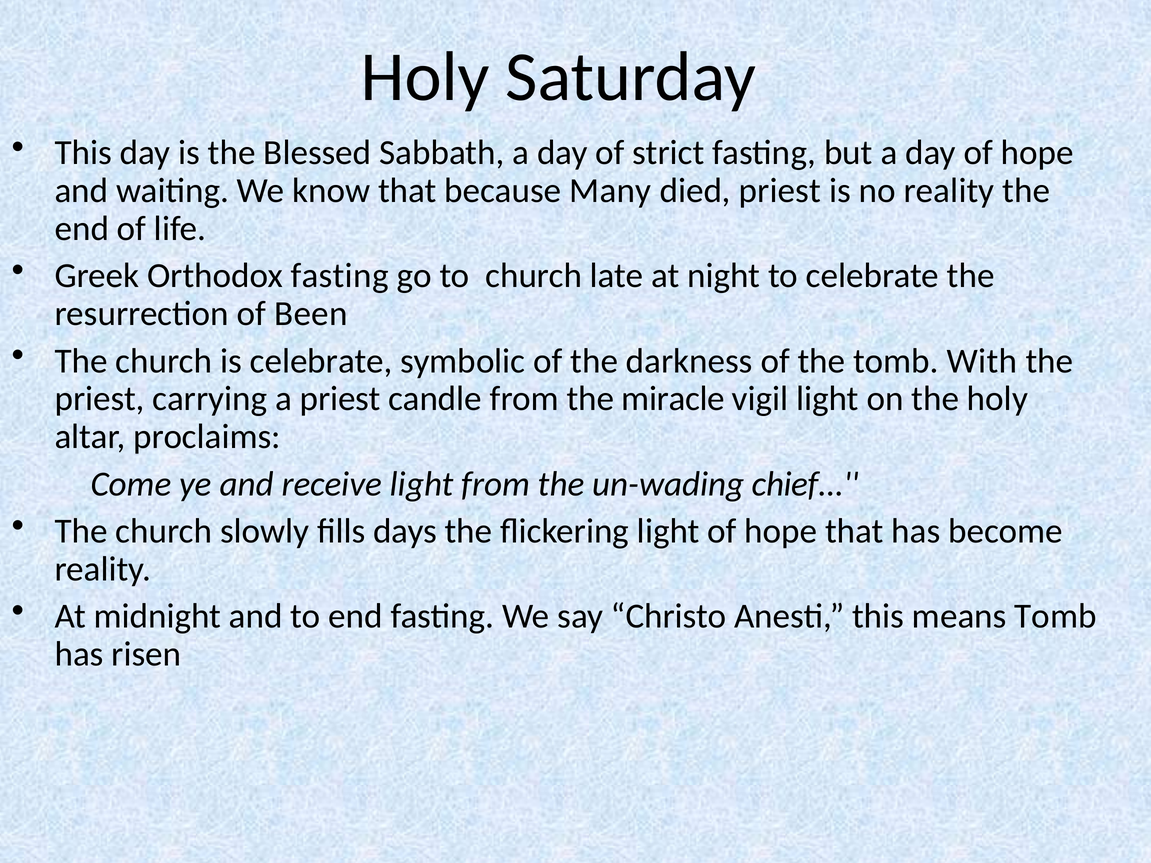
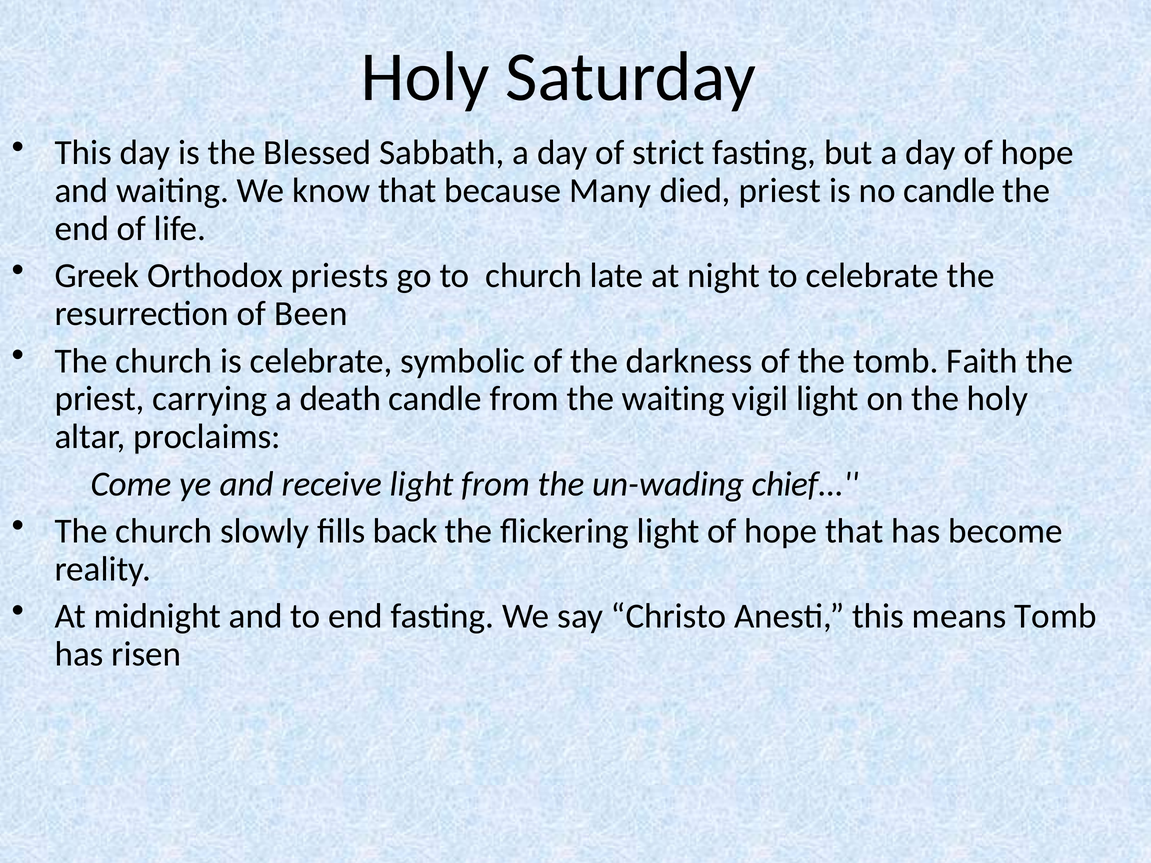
no reality: reality -> candle (949, 191)
Orthodox fasting: fasting -> priests (340, 276)
With: With -> Faith (982, 361)
a priest: priest -> death (340, 399)
the miracle: miracle -> waiting (673, 399)
days: days -> back (405, 531)
